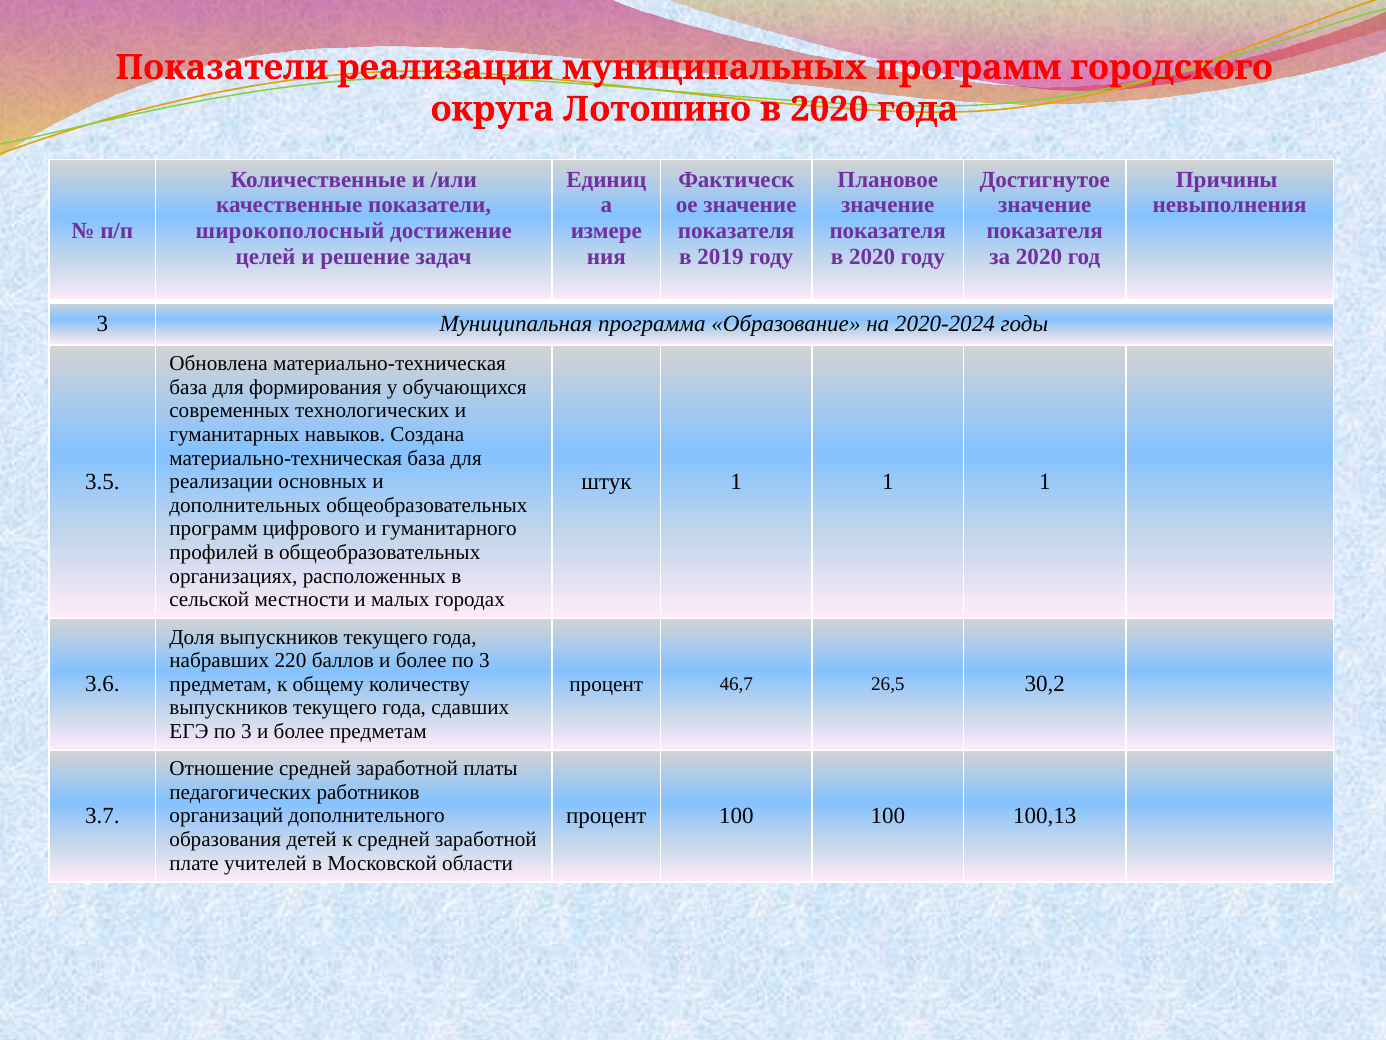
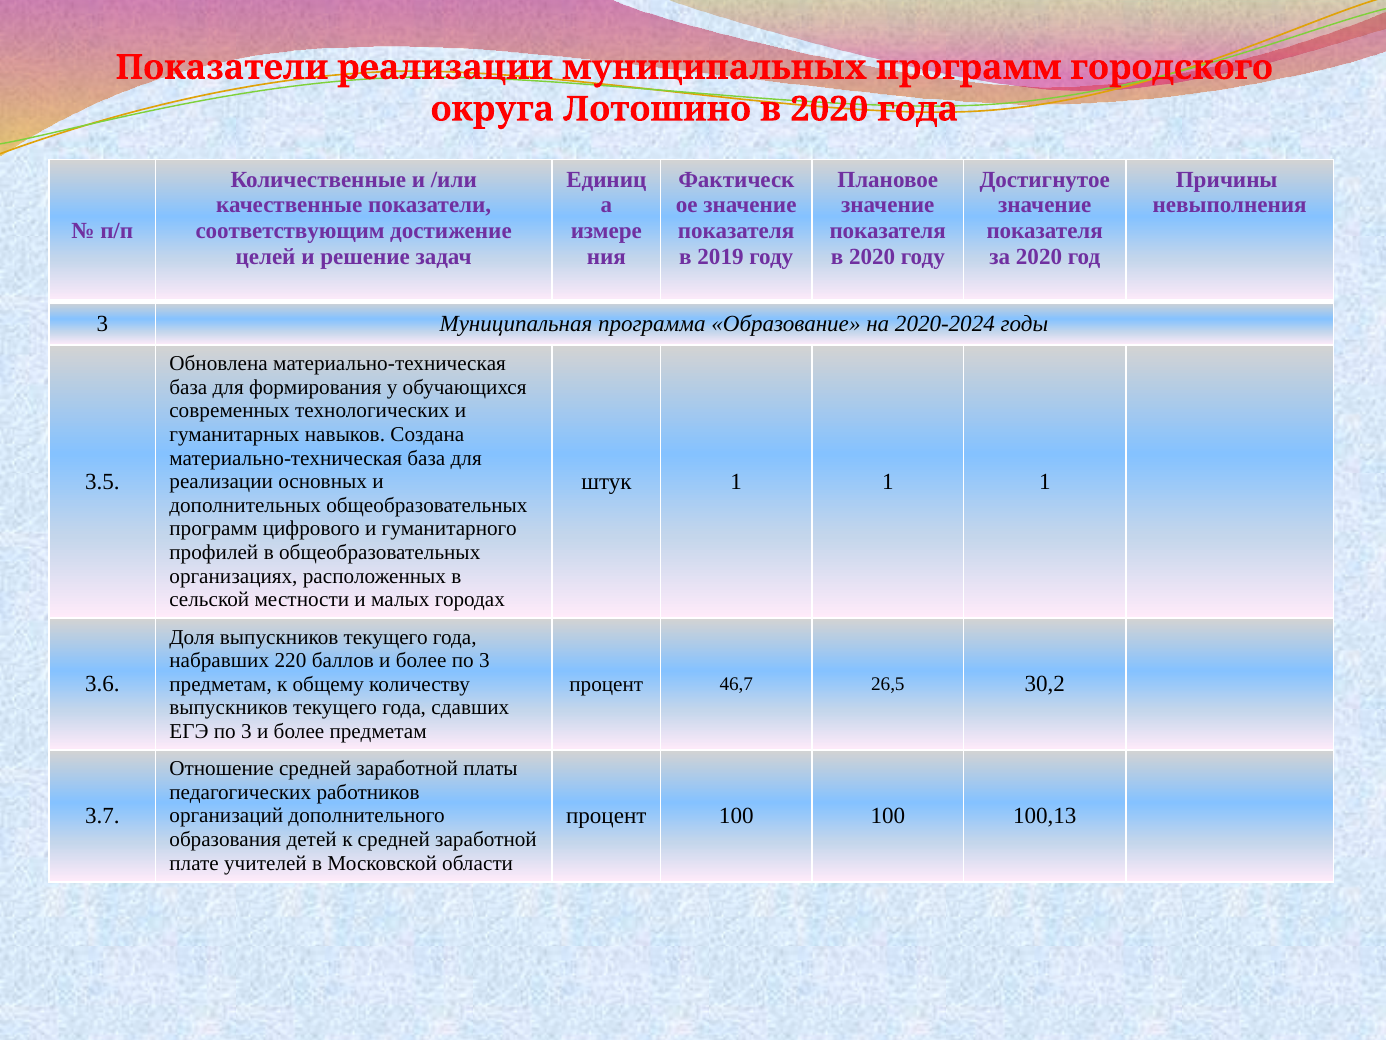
широкополосный: широкополосный -> соответствующим (290, 231)
